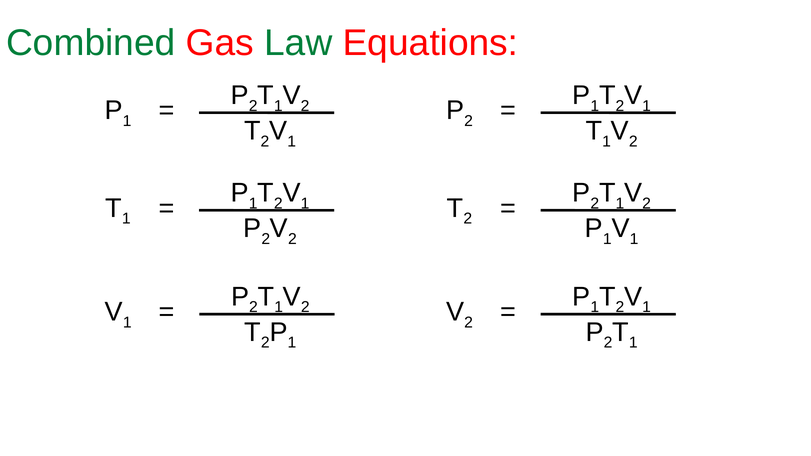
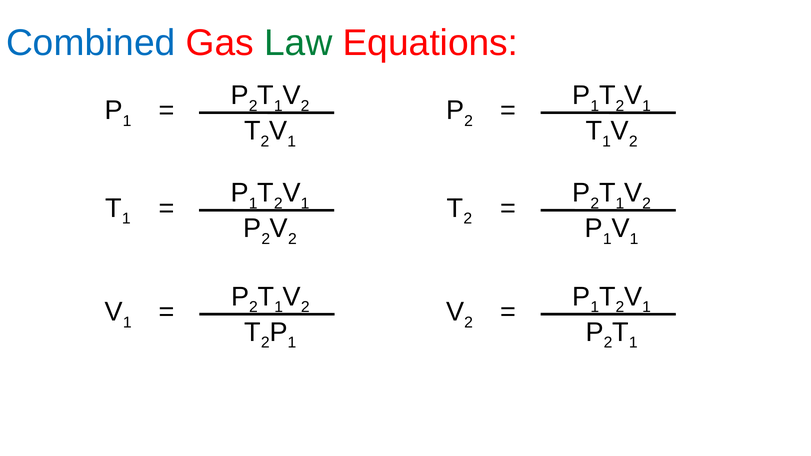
Combined colour: green -> blue (91, 43)
